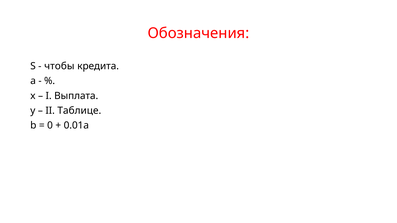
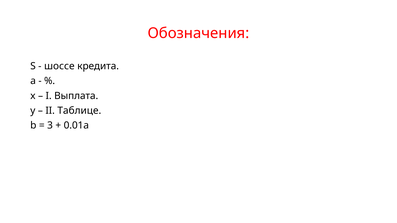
чтобы: чтобы -> шоссе (59, 66)
0: 0 -> 3 (50, 126)
